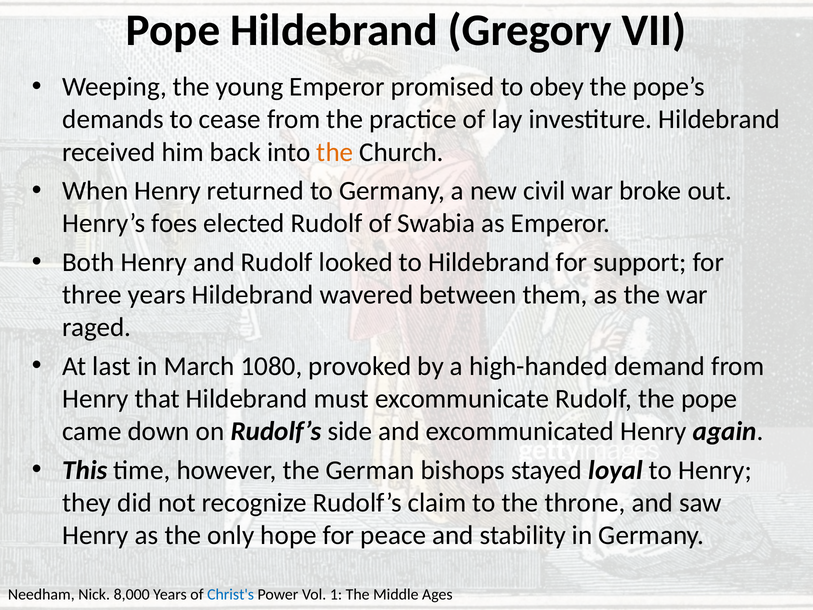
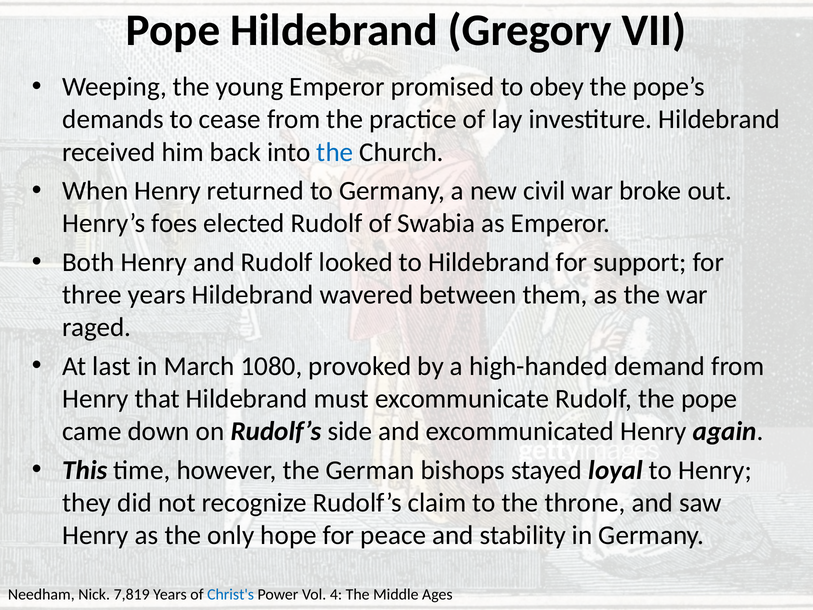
the colour: orange -> blue (335, 152)
8,000: 8,000 -> 7,819 (132, 594)
1: 1 -> 4 (336, 594)
